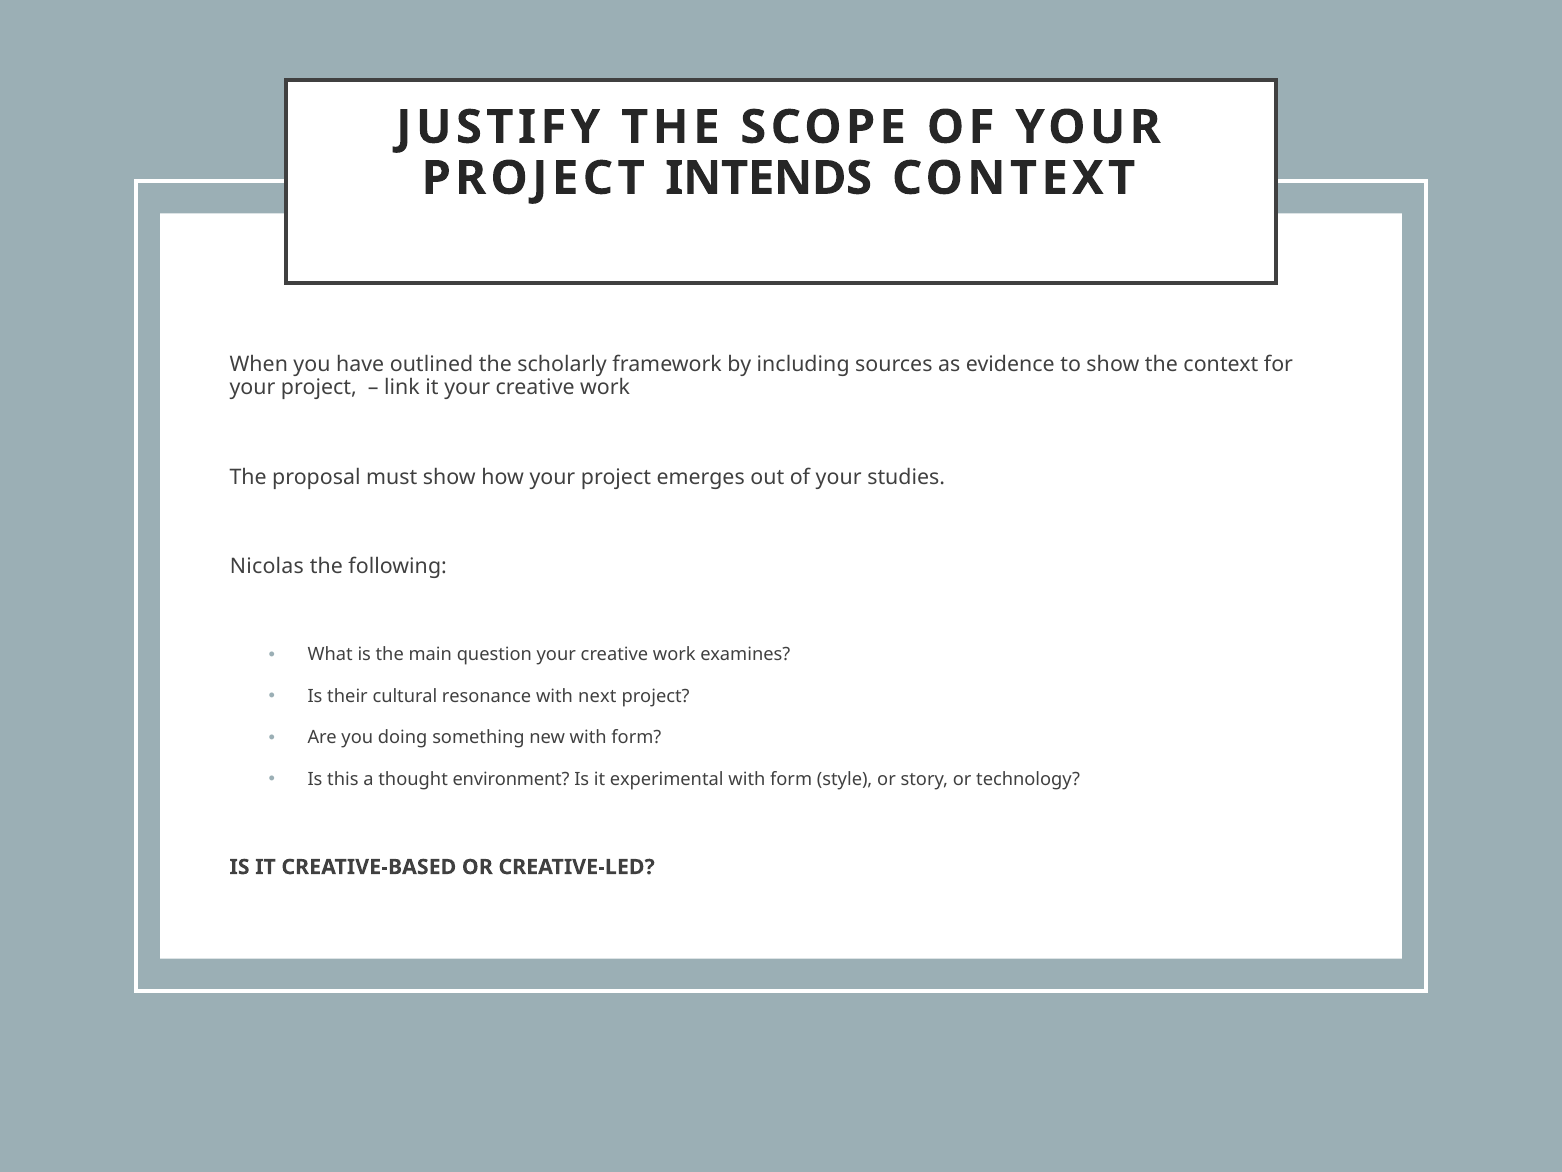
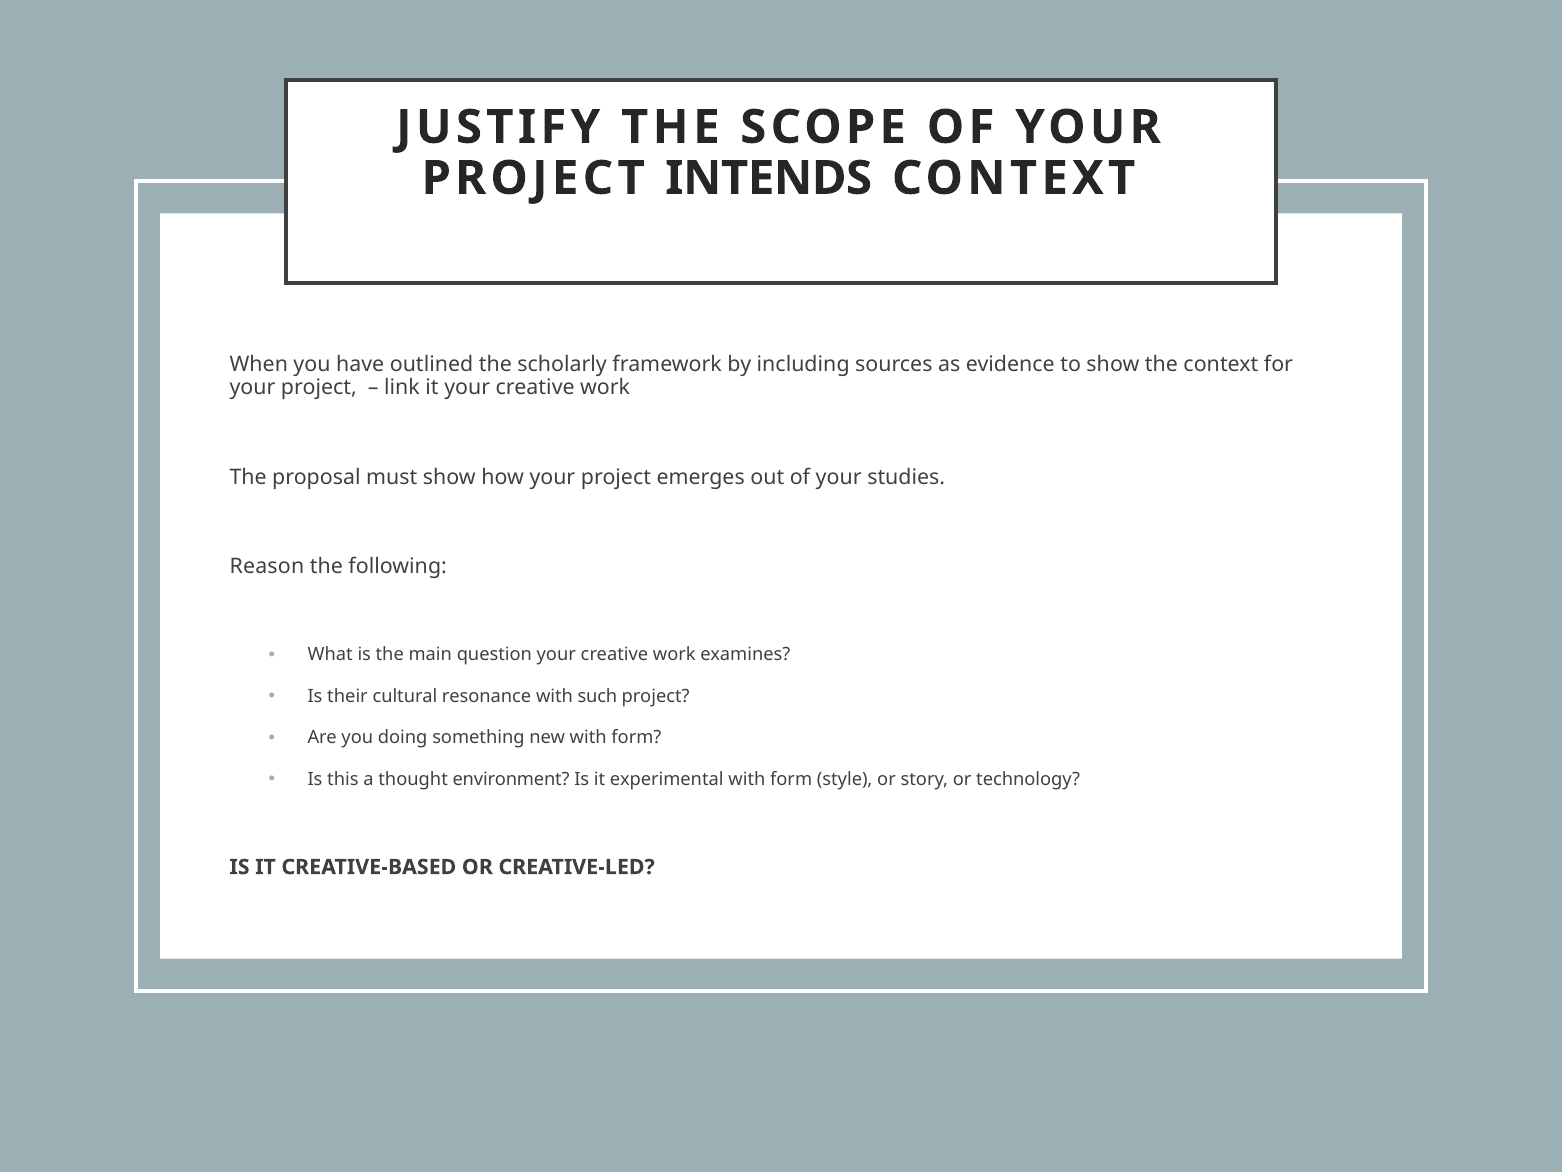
Nicolas: Nicolas -> Reason (267, 567)
next: next -> such (597, 696)
